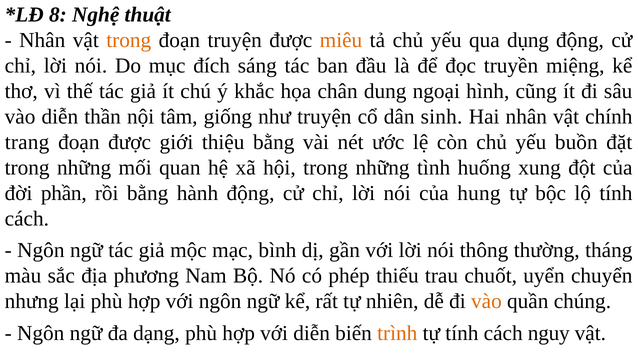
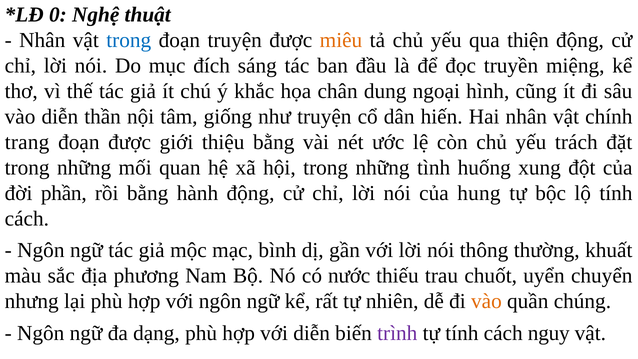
8: 8 -> 0 (58, 15)
trong colour: orange -> blue (129, 40)
dụng: dụng -> thiện (528, 40)
sinh: sinh -> hiến (442, 117)
buồn: buồn -> trách (576, 142)
tháng: tháng -> khuất (609, 250)
phép: phép -> nước (349, 276)
trình colour: orange -> purple (397, 333)
